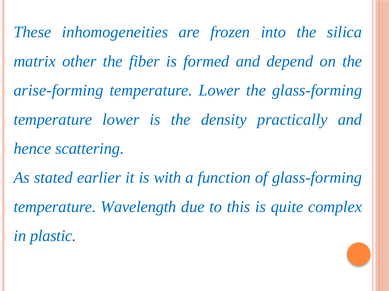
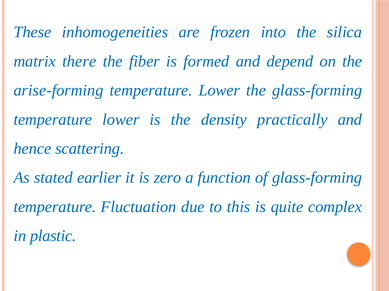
other: other -> there (79, 61)
with: with -> zero (167, 178)
Wavelength: Wavelength -> Fluctuation (138, 207)
